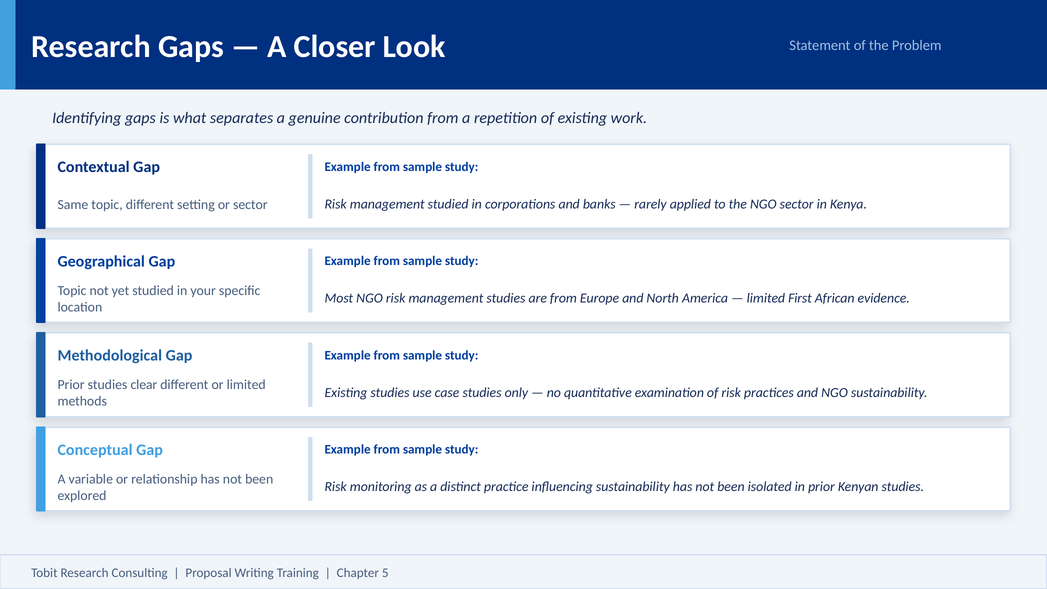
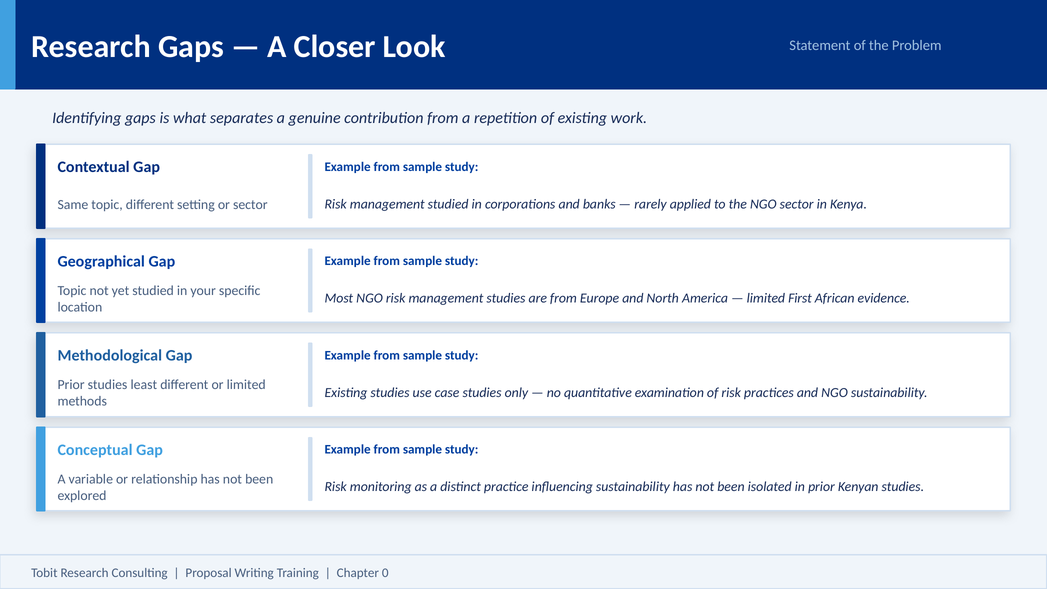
clear: clear -> least (144, 385)
5: 5 -> 0 (385, 573)
